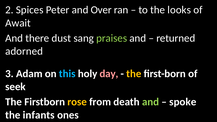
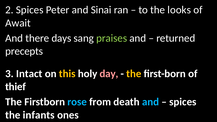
Over: Over -> Sinai (101, 10)
dust: dust -> days (61, 38)
adorned: adorned -> precepts (24, 51)
Adam: Adam -> Intact (29, 74)
this colour: light blue -> yellow (67, 74)
seek: seek -> thief (16, 87)
rose colour: yellow -> light blue (77, 102)
and colour: light green -> light blue (151, 102)
spoke: spoke -> spices (183, 102)
